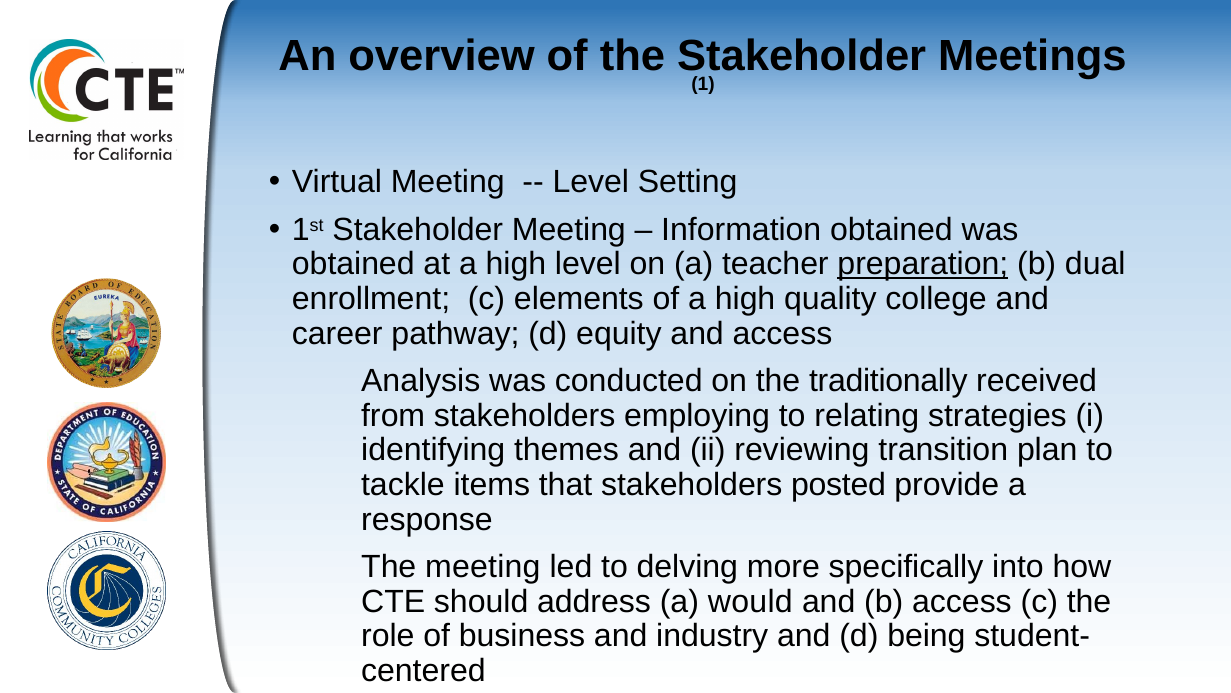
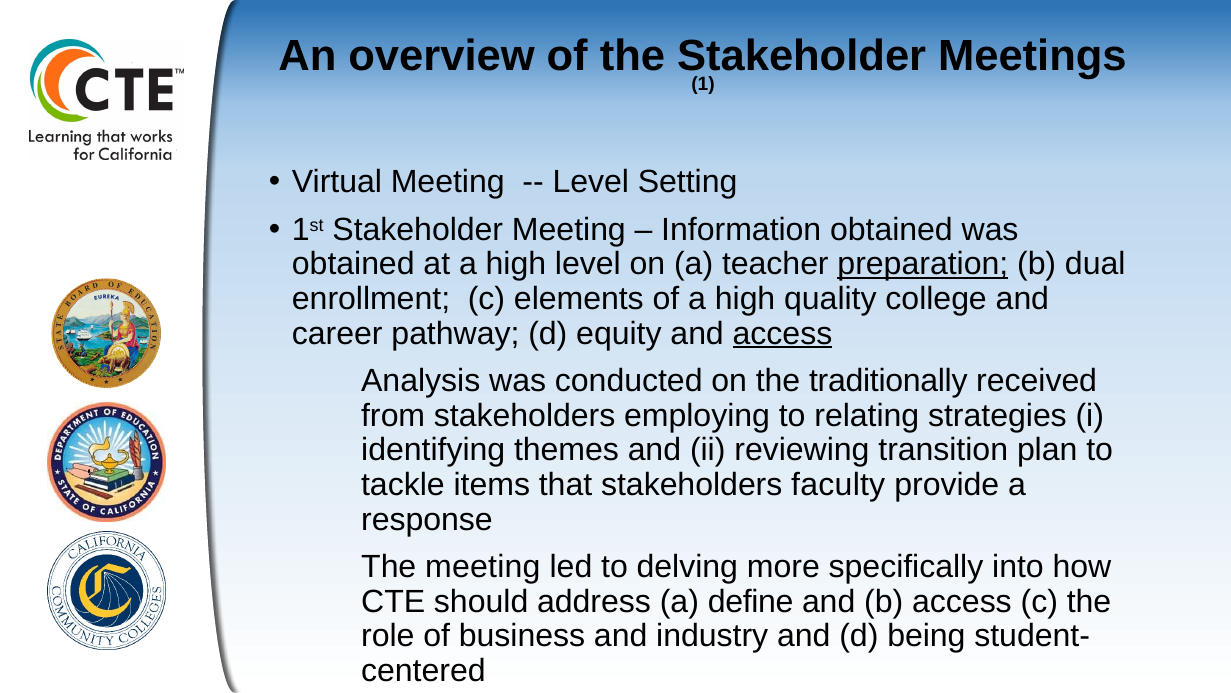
access underline: none -> present (783, 333)
posted: posted -> faculty (838, 484)
would: would -> define (751, 601)
